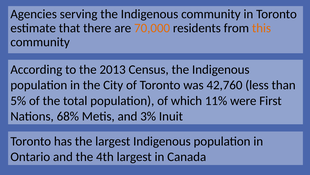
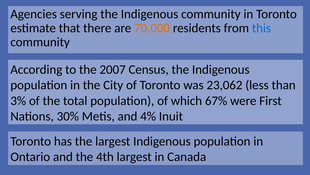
this colour: orange -> blue (261, 28)
2013: 2013 -> 2007 (113, 69)
42,760: 42,760 -> 23,062 (224, 85)
5%: 5% -> 3% (18, 100)
11%: 11% -> 67% (216, 100)
68%: 68% -> 30% (68, 116)
3%: 3% -> 4% (148, 116)
